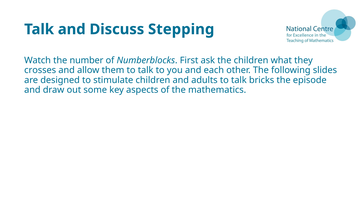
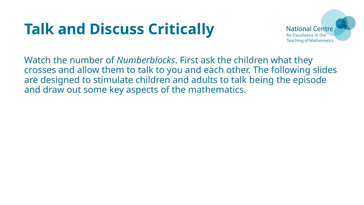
Stepping: Stepping -> Critically (181, 29)
bricks: bricks -> being (262, 80)
